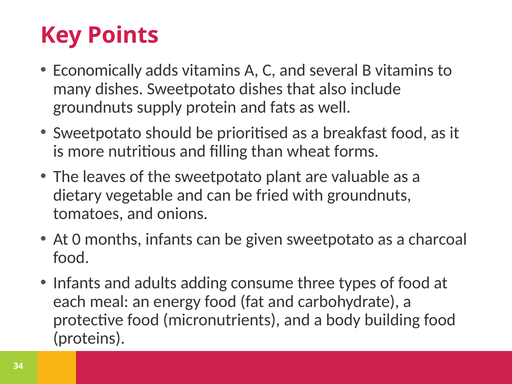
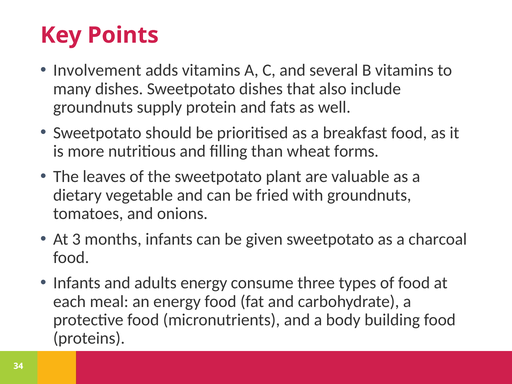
Economically: Economically -> Involvement (97, 70)
0: 0 -> 3 (76, 239)
adults adding: adding -> energy (204, 283)
